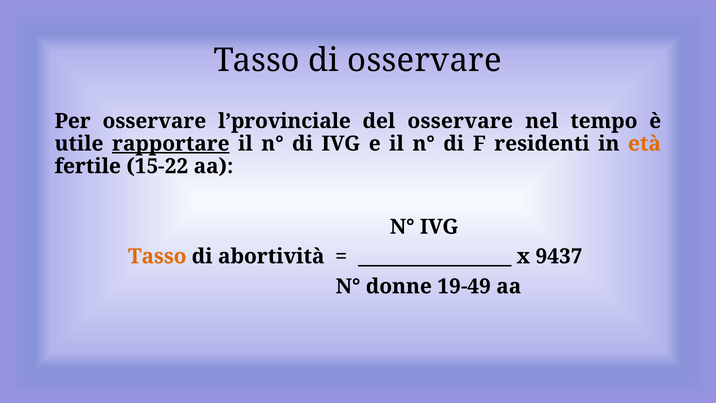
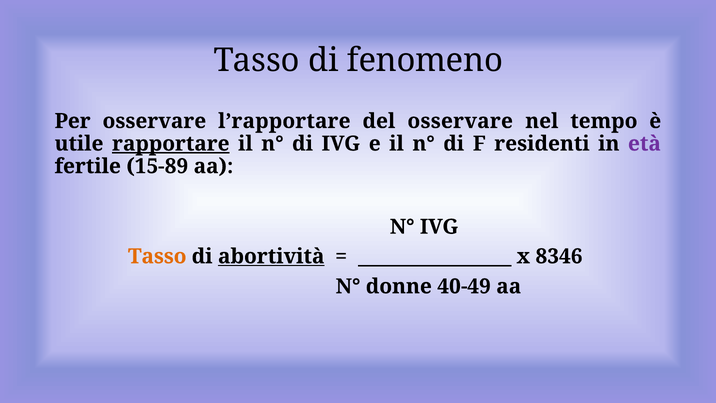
di osservare: osservare -> fenomeno (425, 60)
l’provinciale: l’provinciale -> l’rapportare (284, 121)
età colour: orange -> purple (644, 144)
15-22: 15-22 -> 15-89 (157, 166)
abortività underline: none -> present (271, 256)
9437: 9437 -> 8346 (559, 256)
19-49: 19-49 -> 40-49 (464, 286)
